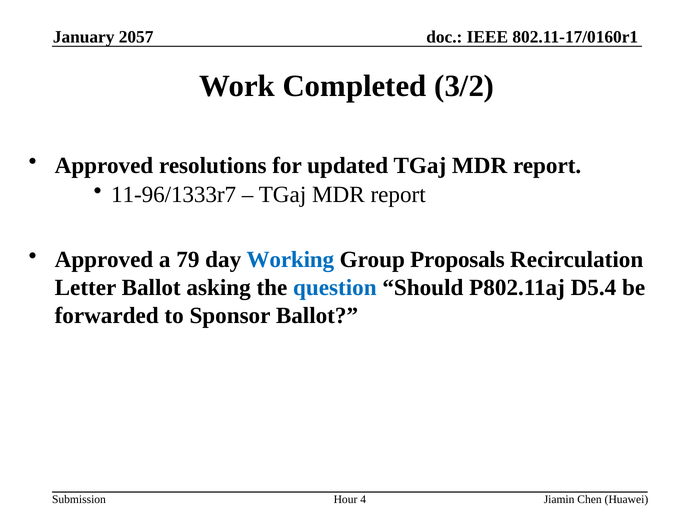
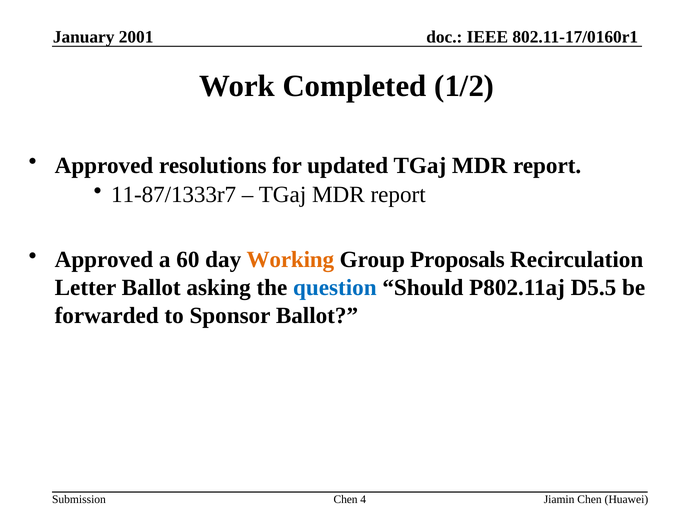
2057: 2057 -> 2001 (136, 37)
3/2: 3/2 -> 1/2 (464, 86)
11-96/1333r7: 11-96/1333r7 -> 11-87/1333r7 (174, 194)
79: 79 -> 60 (188, 260)
Working colour: blue -> orange (290, 260)
D5.4: D5.4 -> D5.5 (593, 287)
Hour: Hour -> Chen (346, 499)
